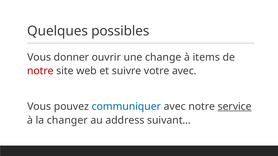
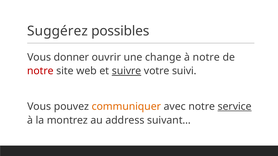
Quelques: Quelques -> Suggérez (57, 31)
à items: items -> notre (206, 57)
suivre underline: none -> present (127, 71)
votre avec: avec -> suivi (184, 71)
communiquer colour: blue -> orange (126, 107)
changer: changer -> montrez (67, 120)
